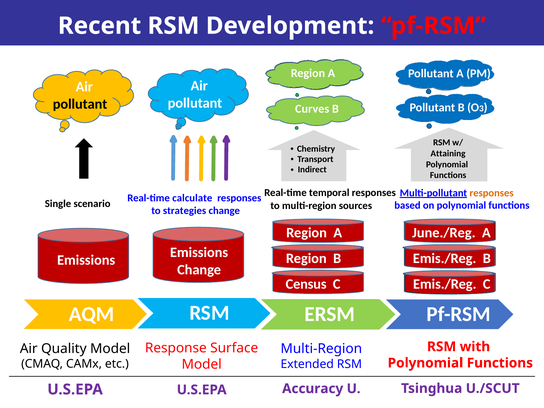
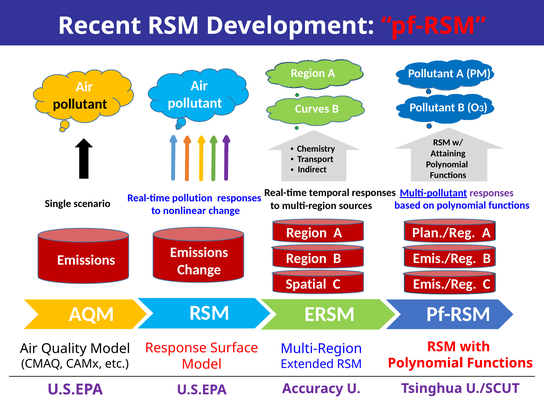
responses colour: orange -> purple (492, 193)
calculate: calculate -> pollution (192, 198)
strategies: strategies -> nonlinear (185, 211)
June./Reg: June./Reg -> Plan./Reg (444, 233)
Census: Census -> Spatial (306, 284)
